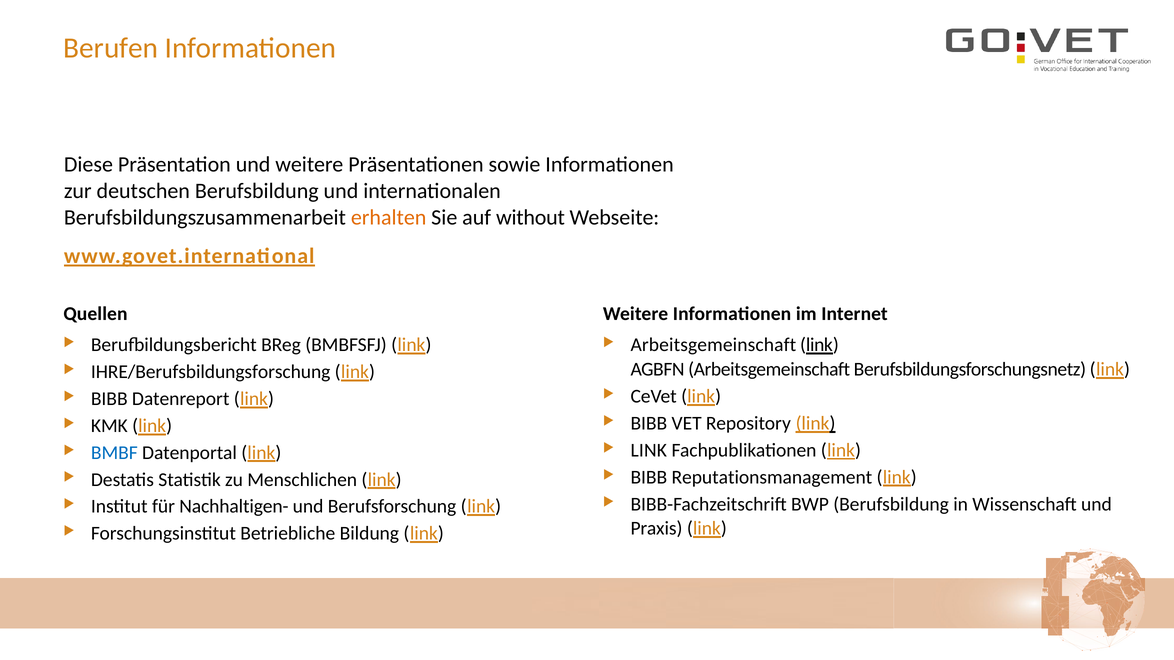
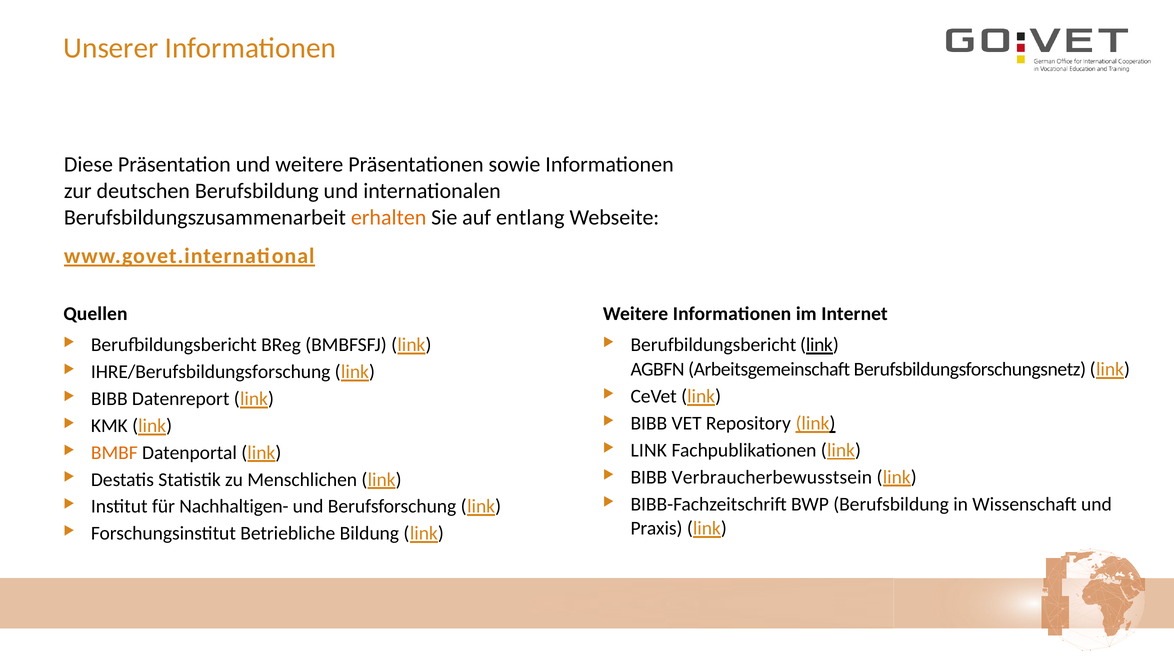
Berufen: Berufen -> Unserer (111, 48)
without: without -> entlang (530, 218)
Arbeitsgemeinschaft: Arbeitsgemeinschaft -> Berufbildungsbericht (713, 345)
BMBF colour: blue -> orange (114, 453)
Reputationsmanagement: Reputationsmanagement -> Verbraucherbewusstsein (772, 477)
